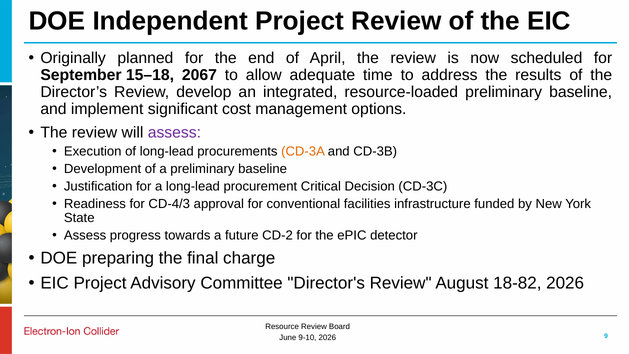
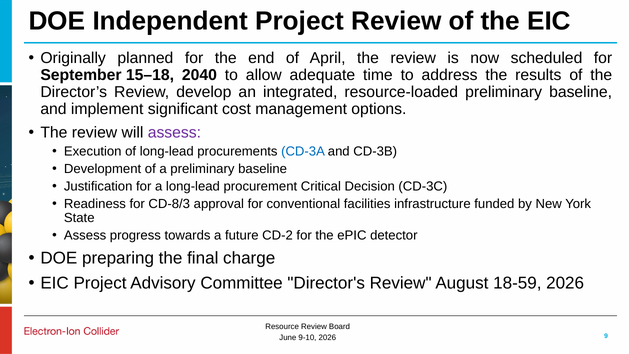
2067: 2067 -> 2040 (199, 75)
CD-3A colour: orange -> blue (303, 151)
CD-4/3: CD-4/3 -> CD-8/3 (169, 204)
18-82: 18-82 -> 18-59 (517, 283)
